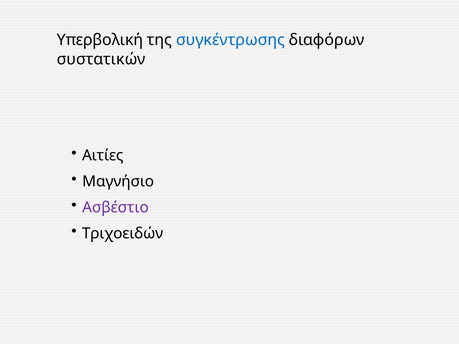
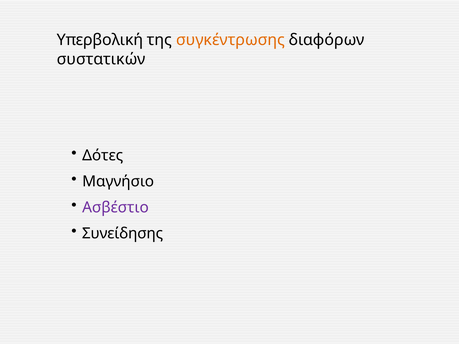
συγκέντρωσης colour: blue -> orange (231, 40)
Αιτίες: Αιτίες -> Δότες (103, 156)
Τριχοειδών: Τριχοειδών -> Συνείδησης (123, 234)
